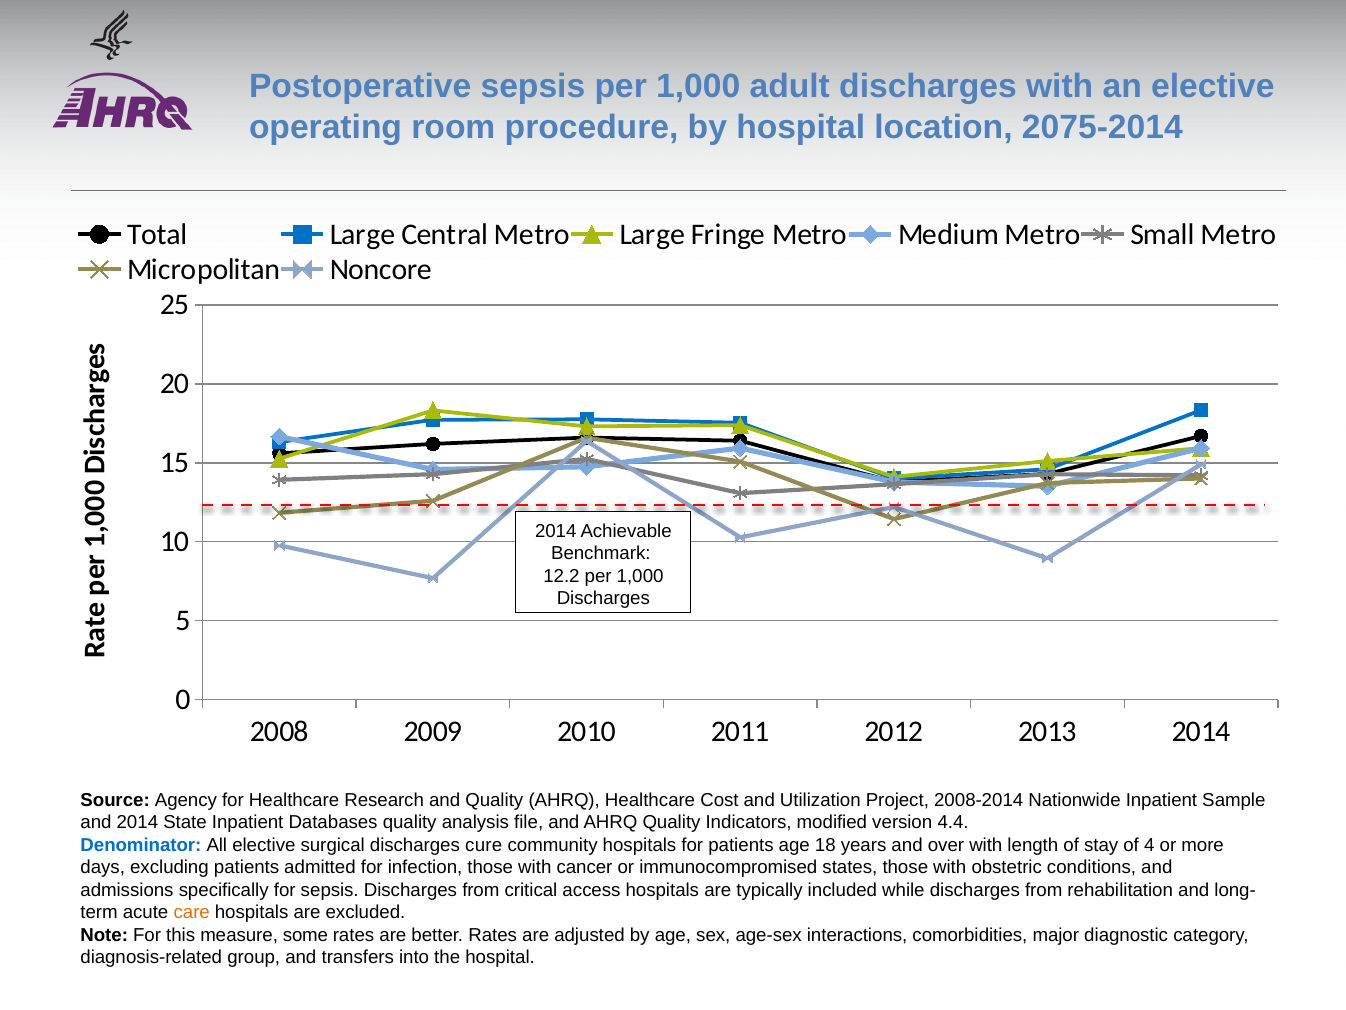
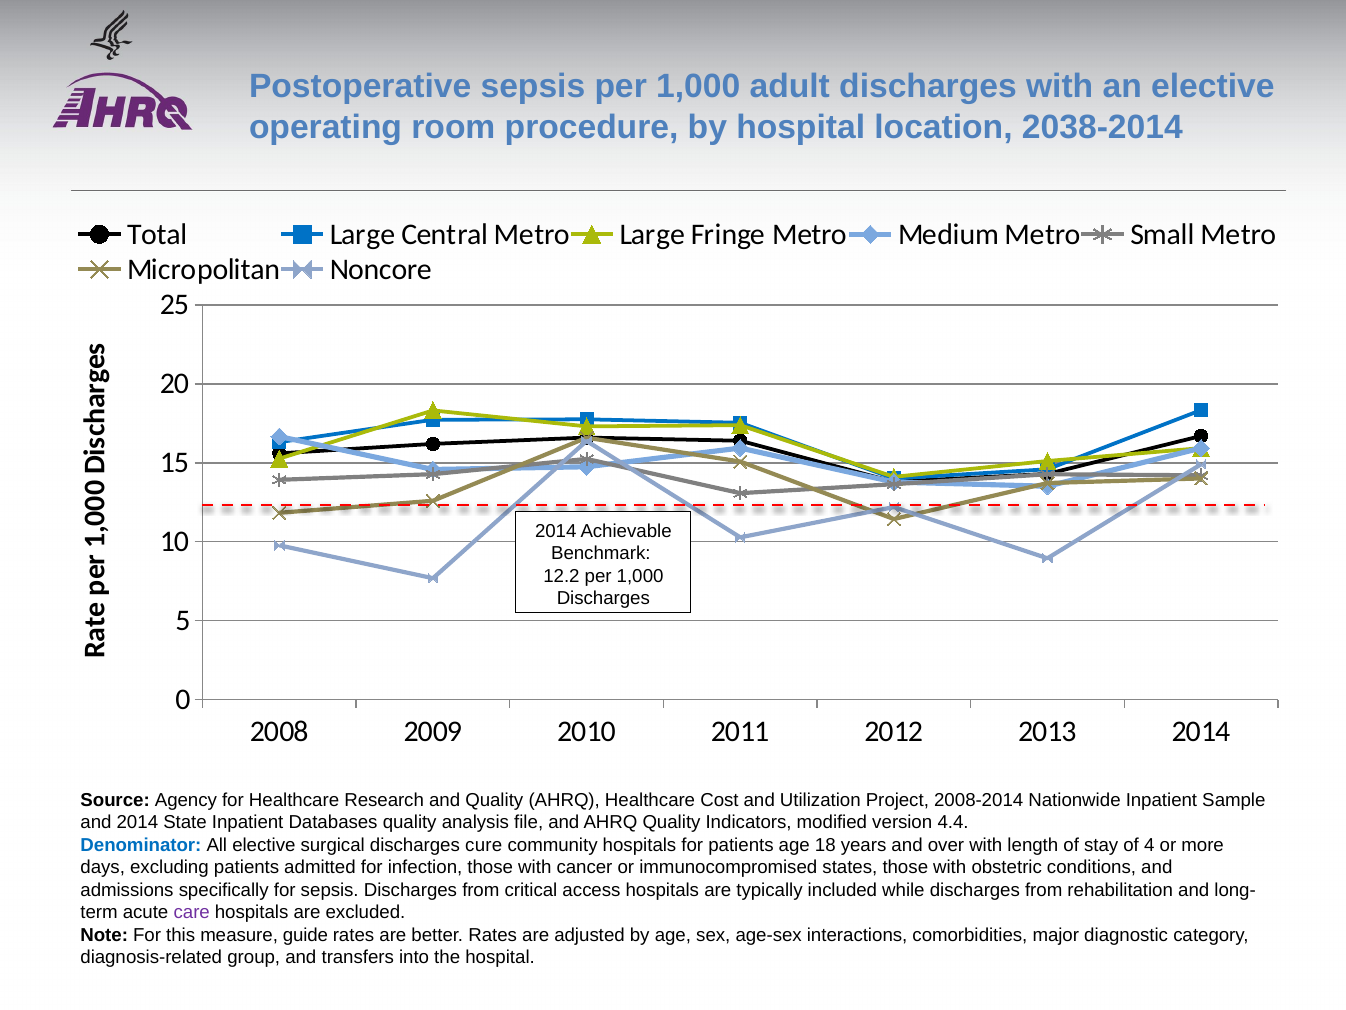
2075-2014: 2075-2014 -> 2038-2014 (1102, 127)
care colour: orange -> purple (192, 912)
some: some -> guide (305, 935)
